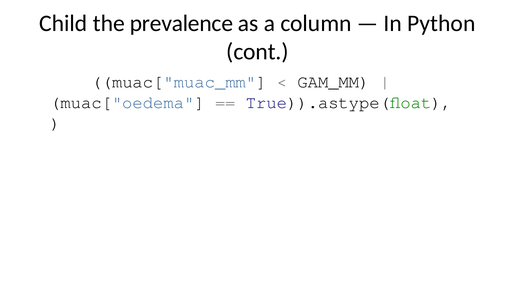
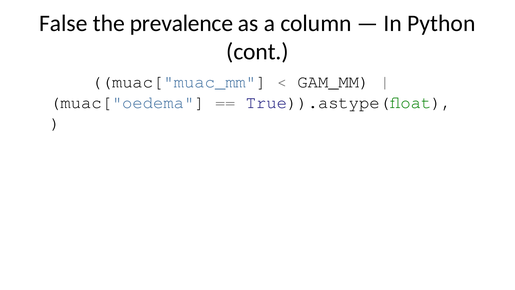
Child: Child -> False (63, 23)
